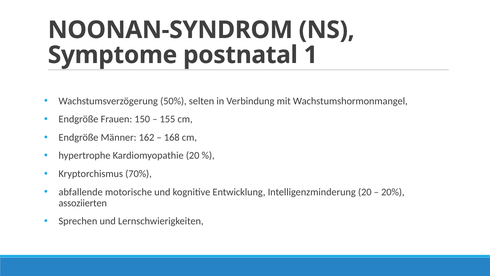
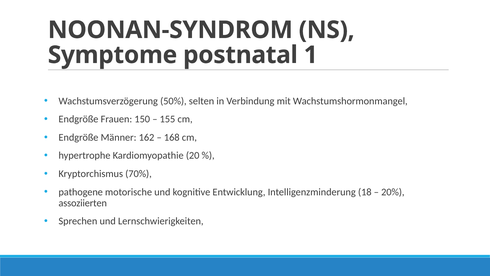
abfallende: abfallende -> pathogene (81, 192)
Intelligenzminderung 20: 20 -> 18 (365, 192)
